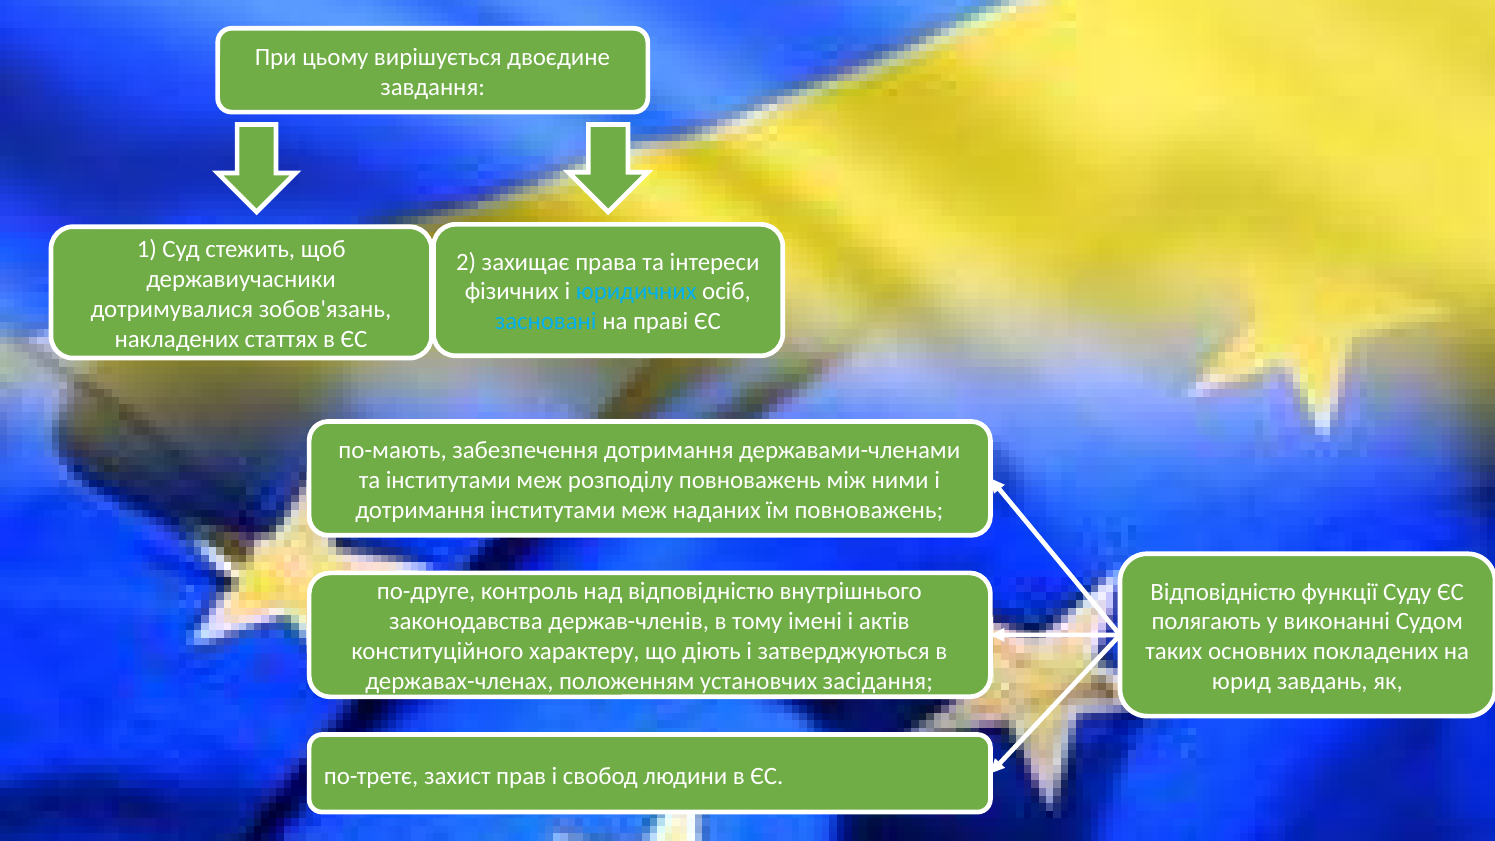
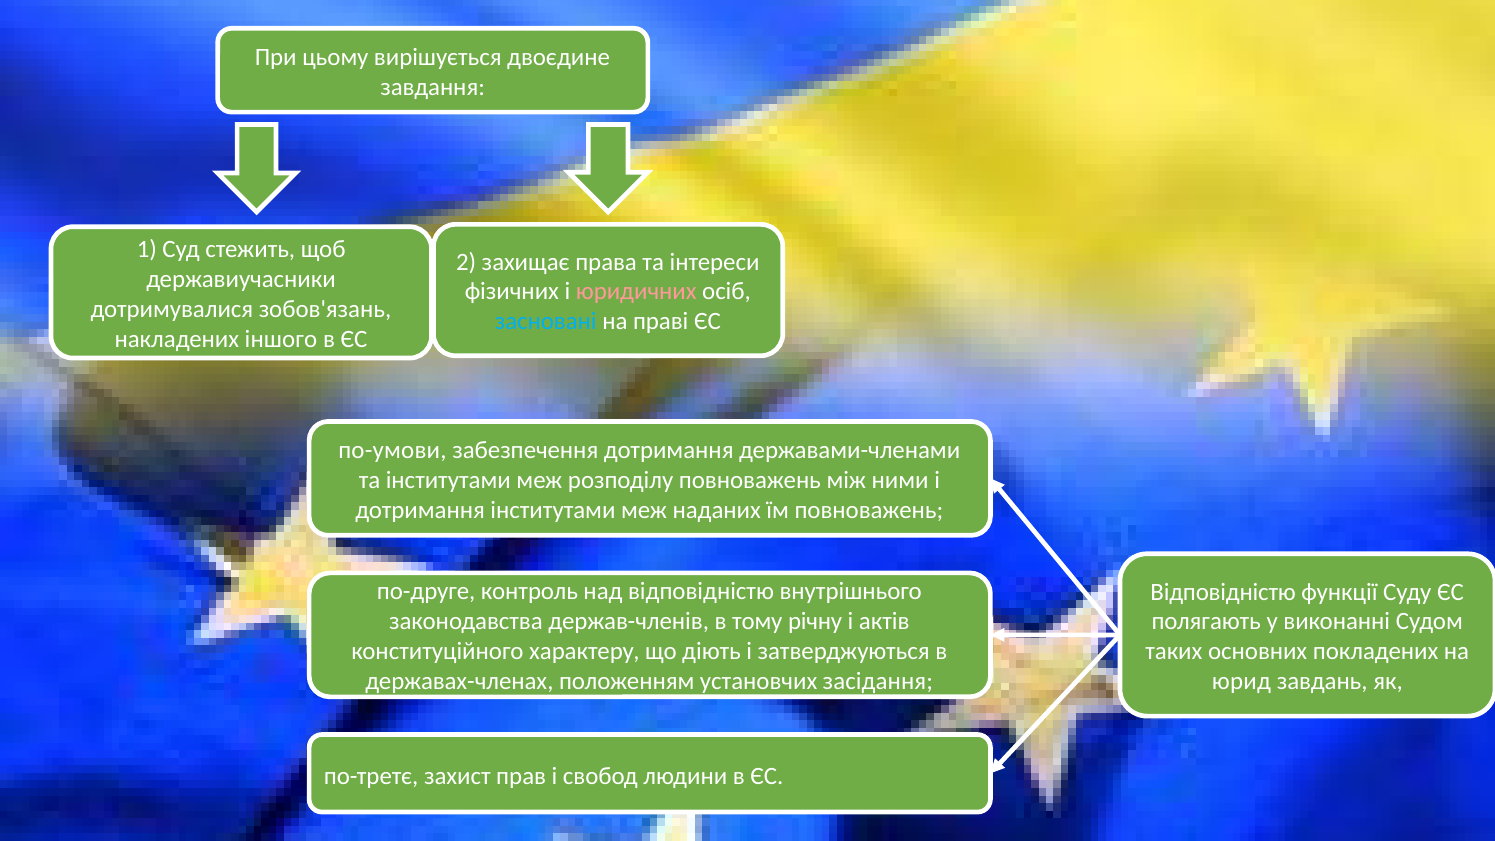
юридичних colour: light blue -> pink (636, 292)
статтях: статтях -> іншого (281, 339)
по-мають: по-мають -> по-умови (392, 450)
імені: імені -> річну (815, 622)
